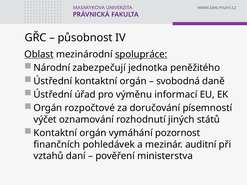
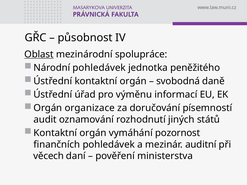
spolupráce underline: present -> none (141, 54)
Národní zabezpečují: zabezpečují -> pohledávek (99, 68)
rozpočtové: rozpočtové -> organizace (90, 108)
výčet: výčet -> audit (45, 120)
vztahů: vztahů -> věcech (49, 156)
